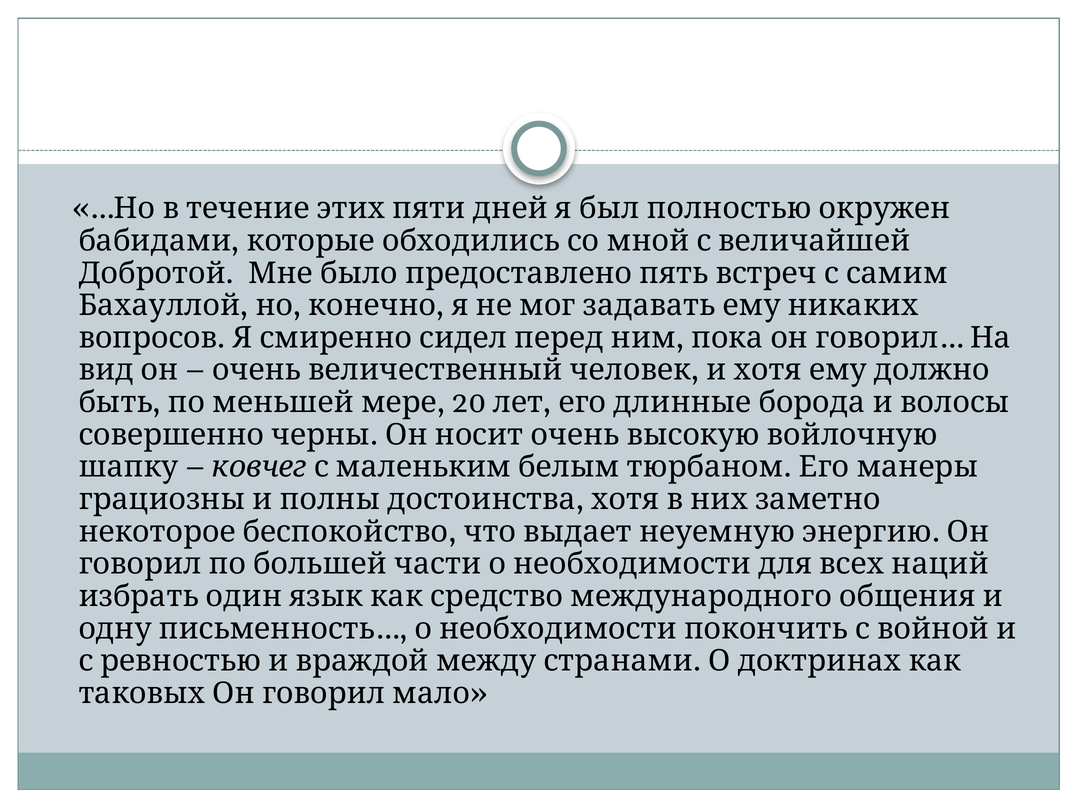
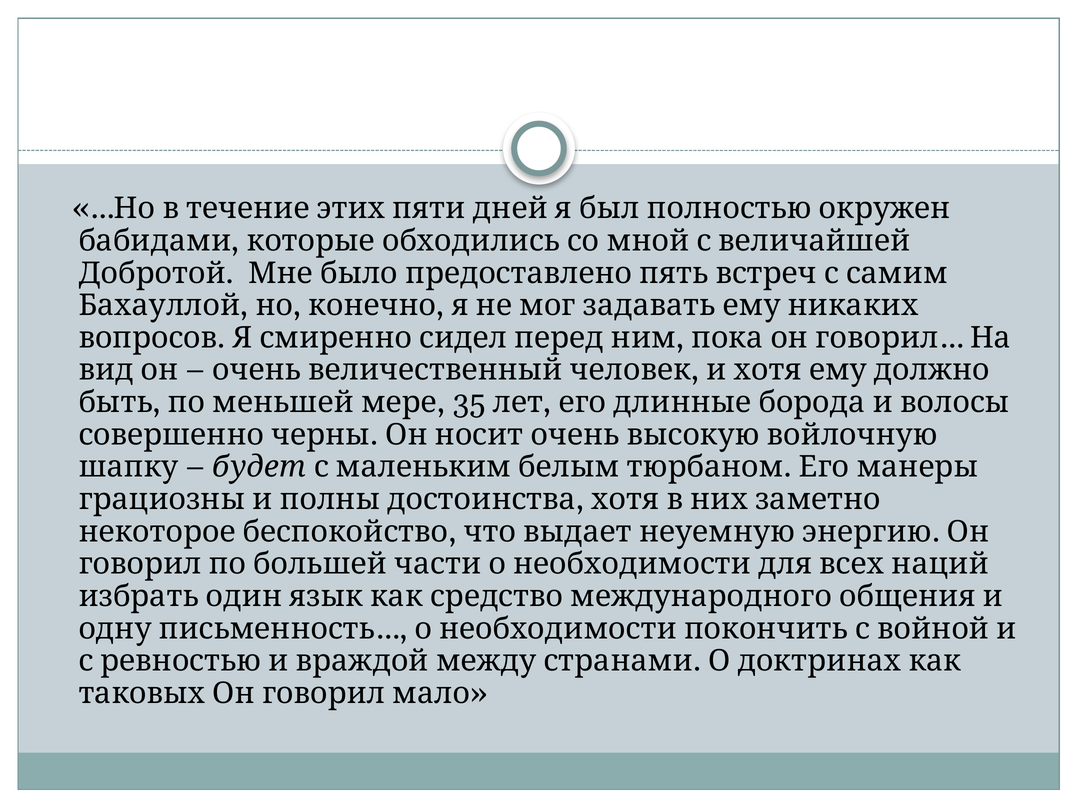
20: 20 -> 35 (469, 403)
ковчег: ковчег -> будет (259, 467)
